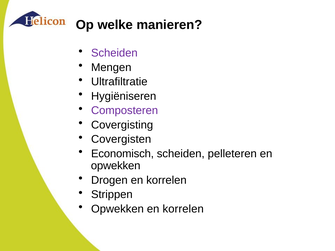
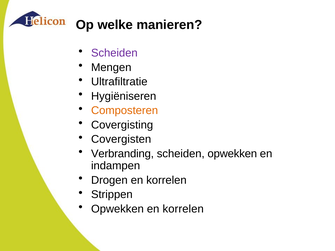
Composteren colour: purple -> orange (125, 111)
Economisch: Economisch -> Verbranding (122, 154)
scheiden pelleteren: pelleteren -> opwekken (232, 154)
opwekken: opwekken -> indampen (116, 166)
